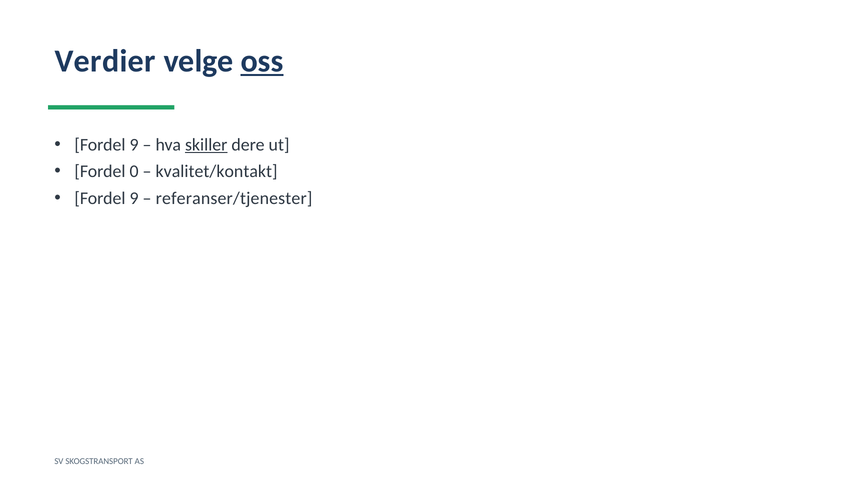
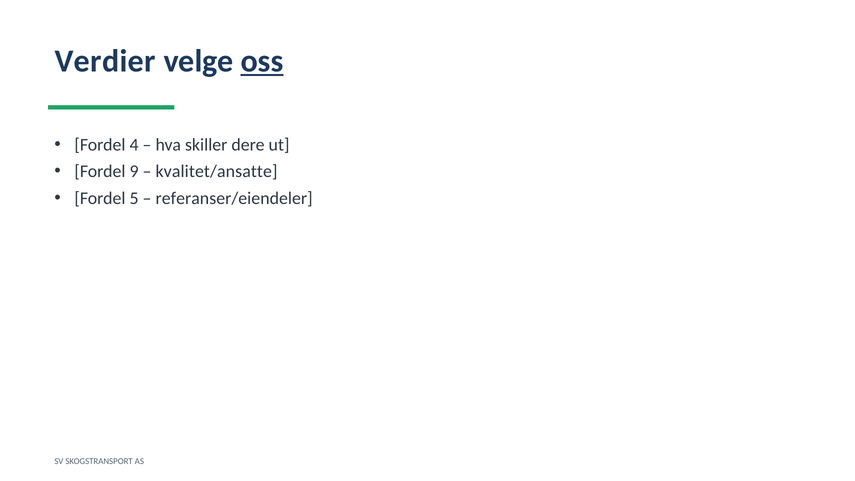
9: 9 -> 4 (134, 145)
skiller underline: present -> none (206, 145)
0: 0 -> 9 (134, 172)
kvalitet/kontakt: kvalitet/kontakt -> kvalitet/ansatte (217, 172)
9: 9 -> 5 (134, 198)
referanser/tjenester: referanser/tjenester -> referanser/eiendeler (234, 198)
